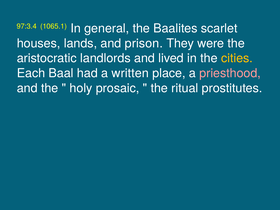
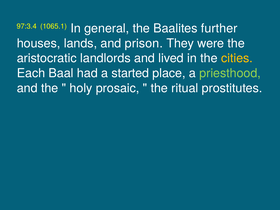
scarlet: scarlet -> further (219, 28)
written: written -> started (130, 73)
priesthood colour: pink -> light green (230, 73)
